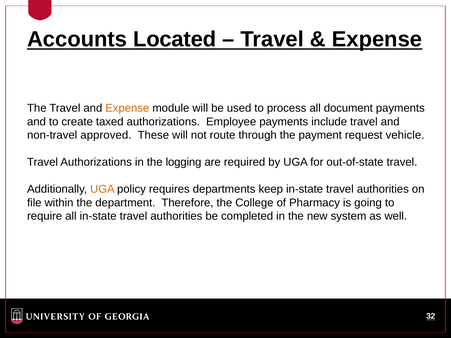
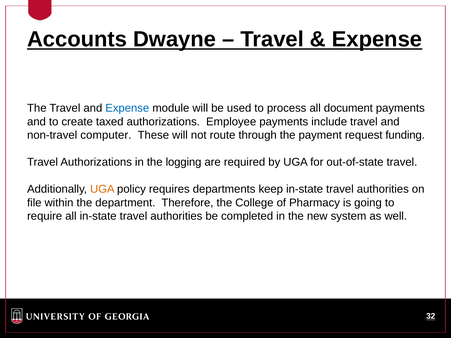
Located: Located -> Dwayne (175, 39)
Expense colour: orange -> blue (127, 108)
approved: approved -> computer (106, 135)
vehicle: vehicle -> funding (405, 135)
